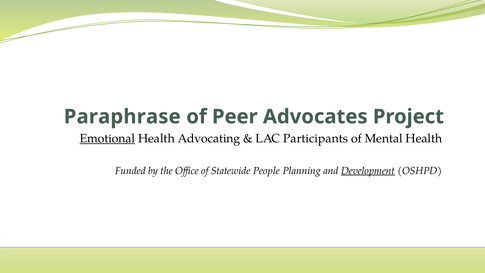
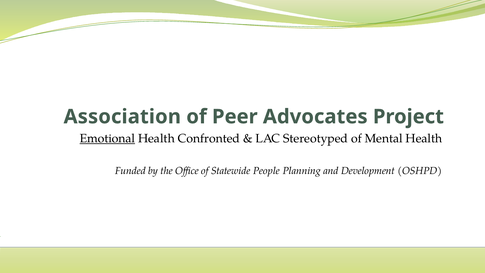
Paraphrase: Paraphrase -> Association (122, 117)
Advocating: Advocating -> Confronted (209, 138)
Participants: Participants -> Stereotyped (316, 138)
Development underline: present -> none (368, 171)
